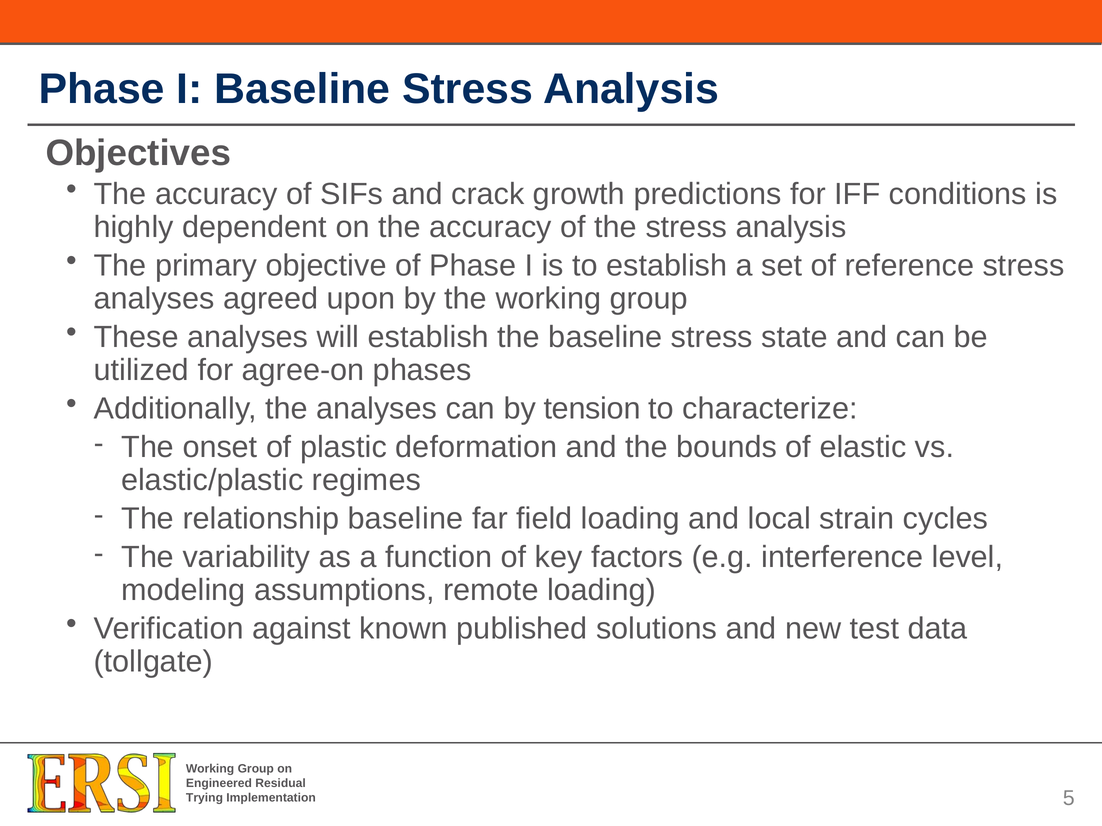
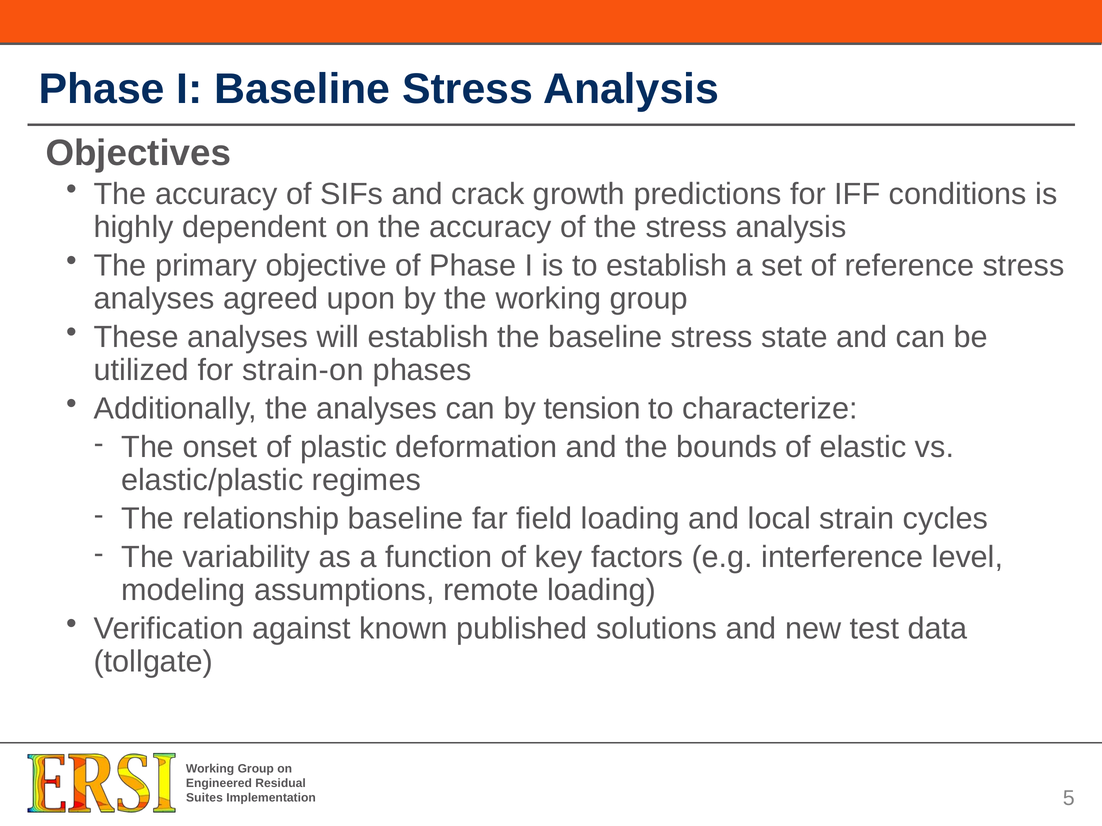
agree-on: agree-on -> strain-on (303, 370)
Trying: Trying -> Suites (204, 798)
